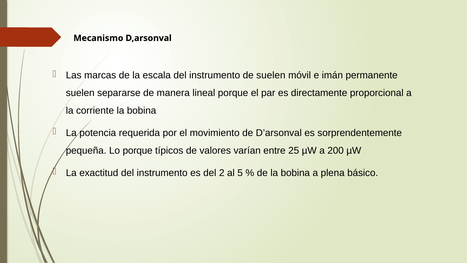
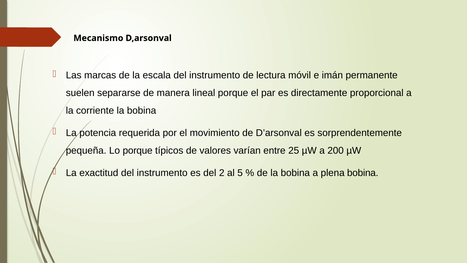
de suelen: suelen -> lectura (271, 75)
plena básico: básico -> bobina (363, 173)
